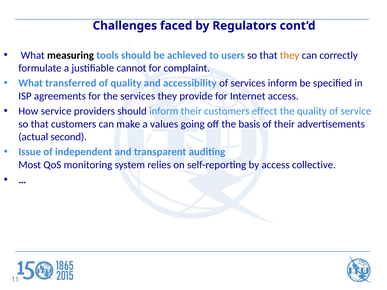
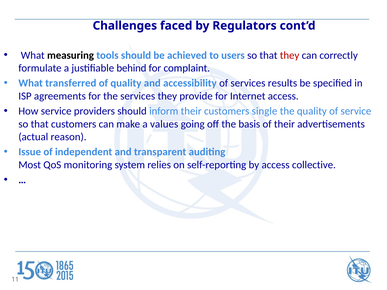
they colour: orange -> red (290, 55)
cannot: cannot -> behind (131, 68)
services inform: inform -> results (282, 83)
effect: effect -> single (265, 111)
second: second -> reason (69, 137)
